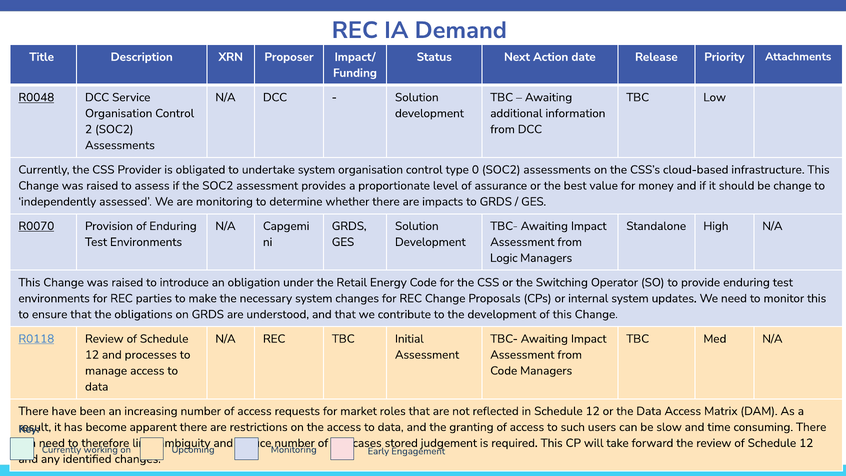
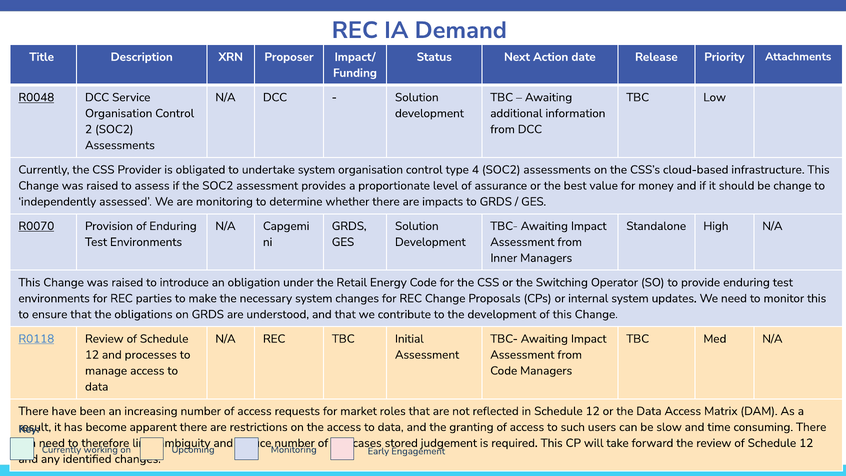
0: 0 -> 4 (475, 170)
Logic: Logic -> Inner (504, 258)
